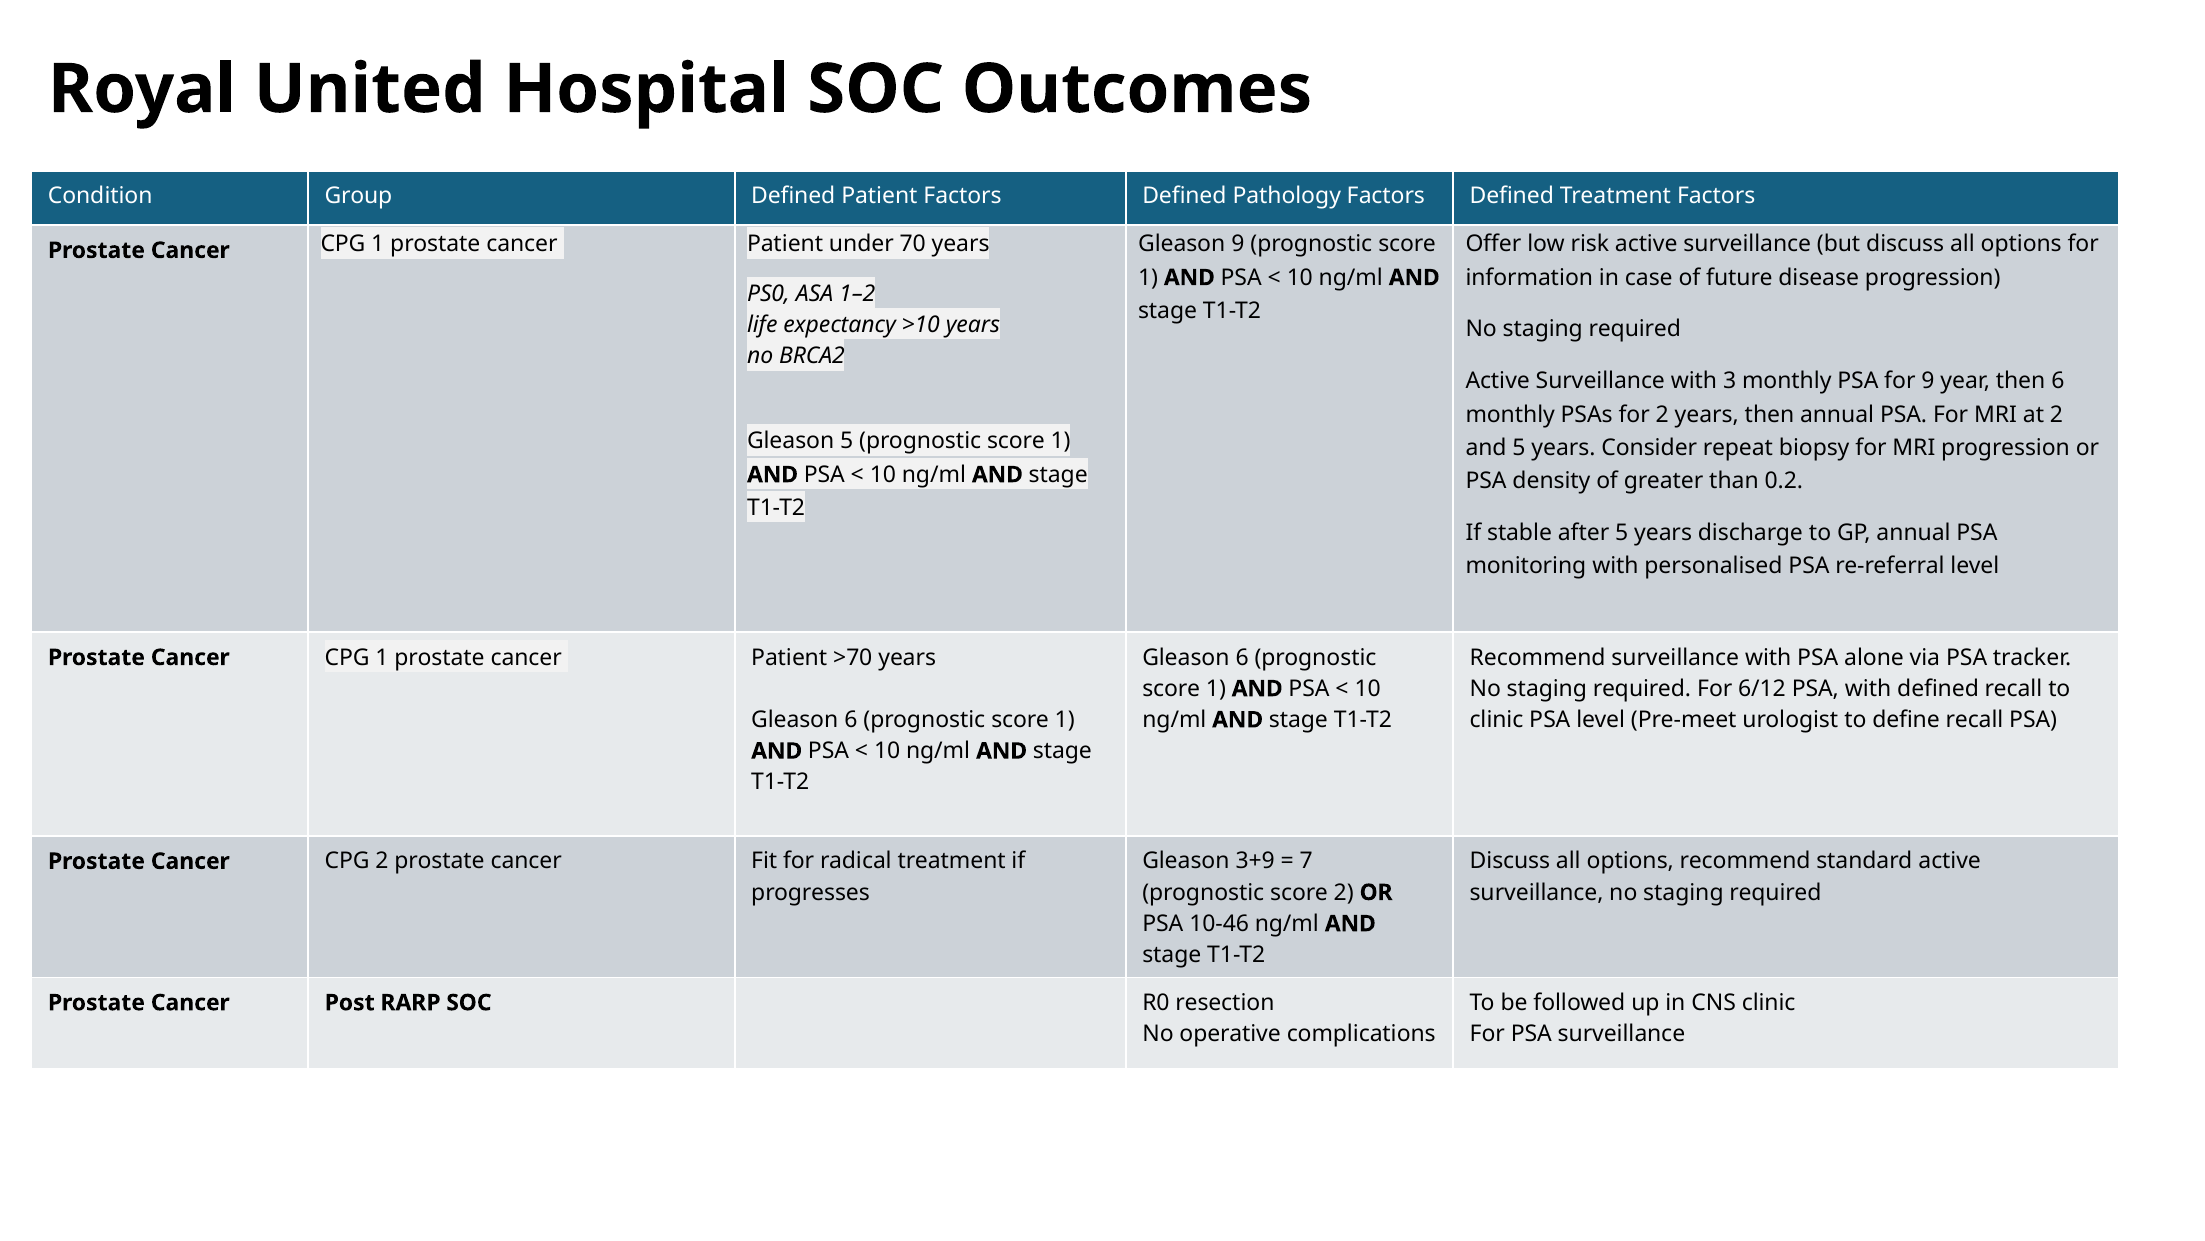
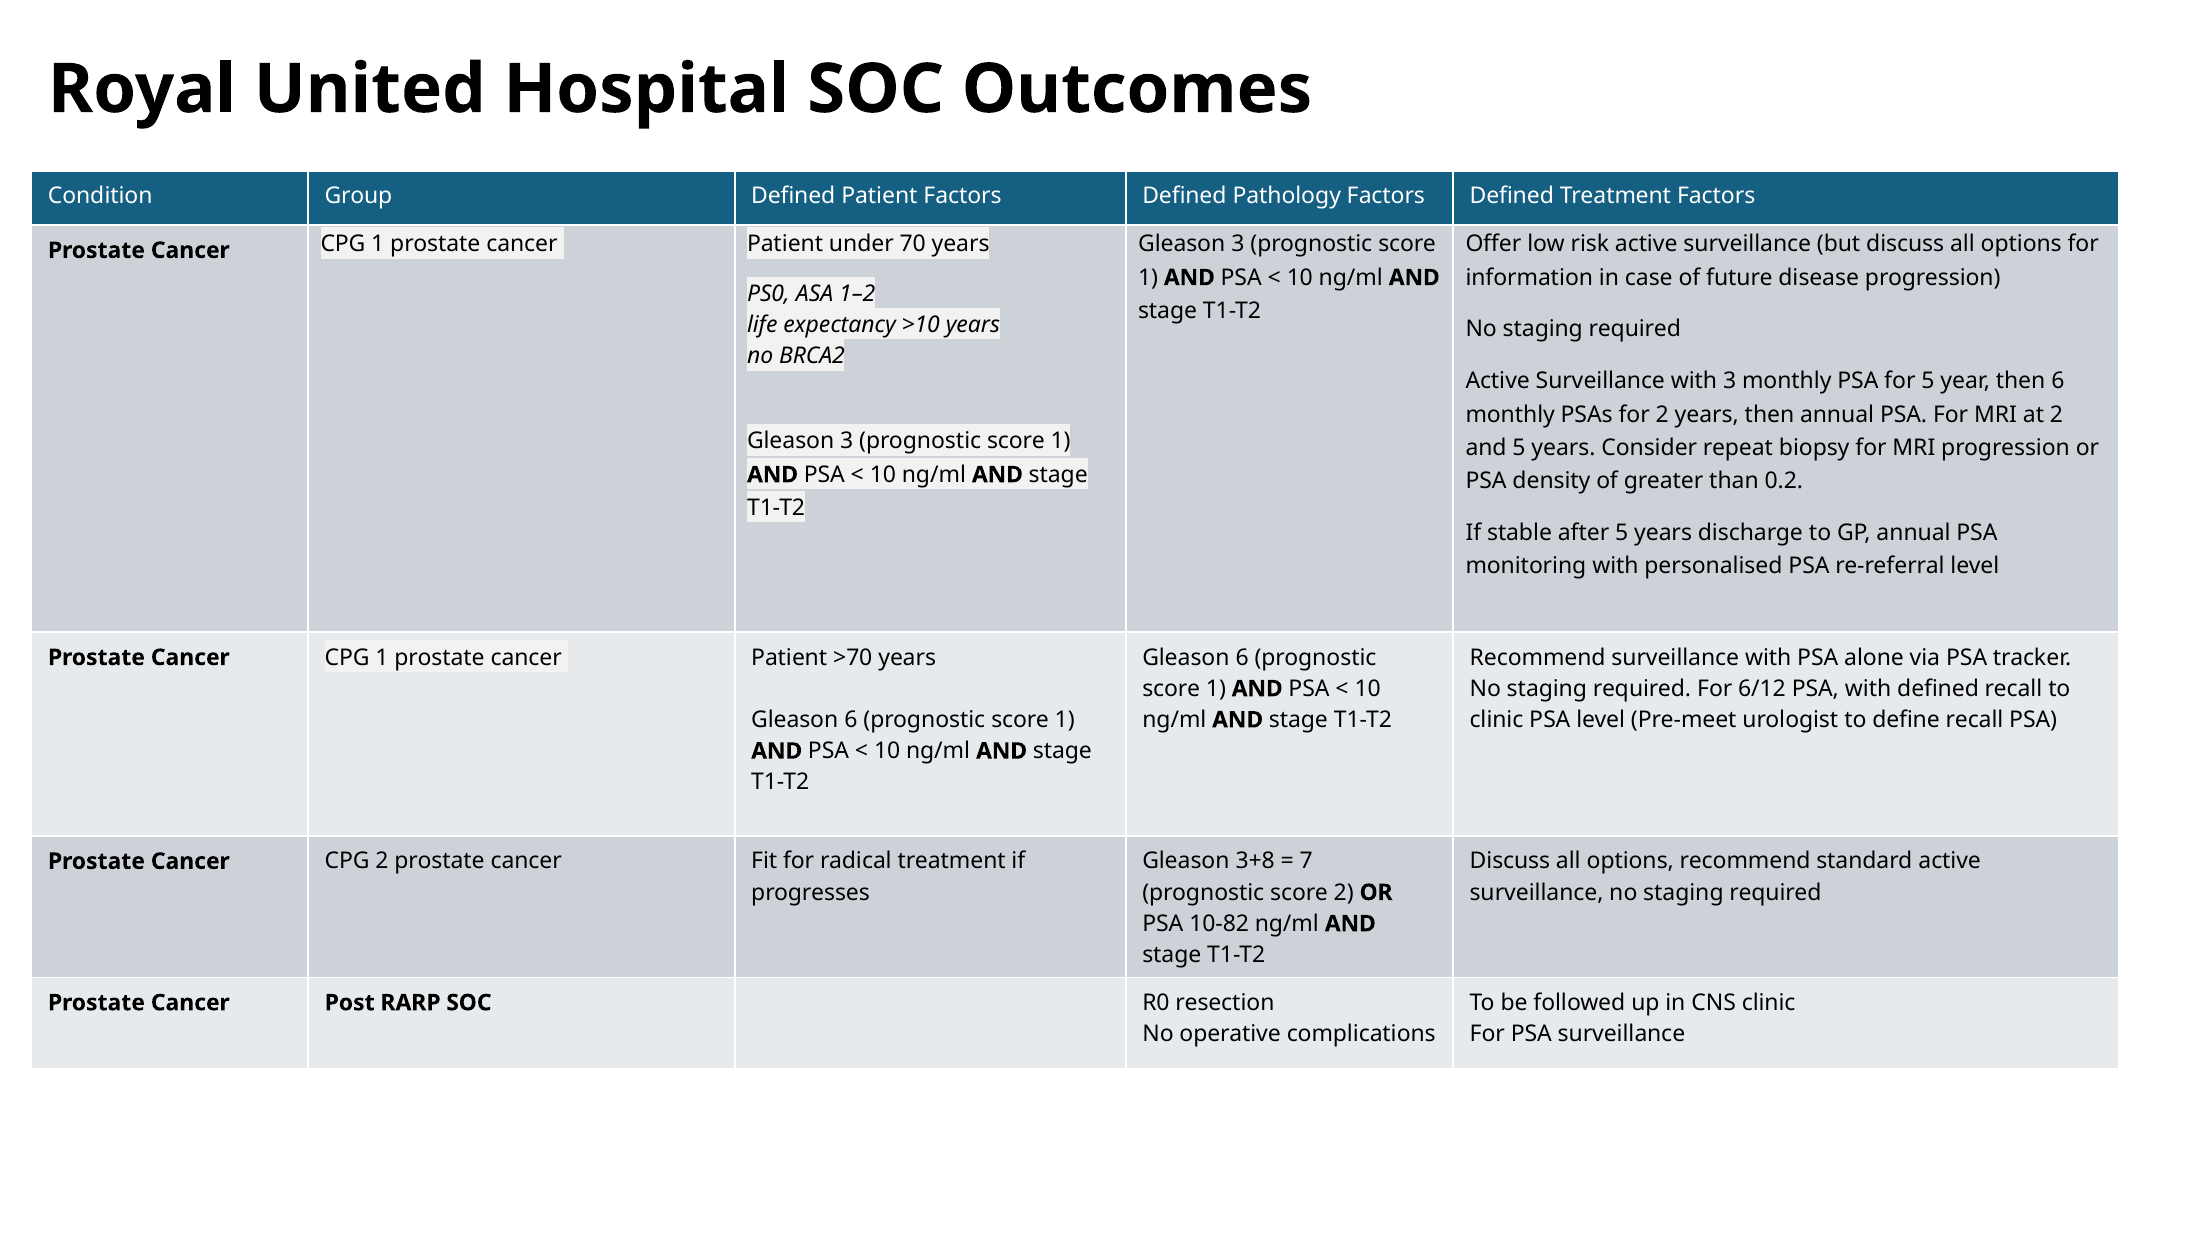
9: 9 -> 3 (1238, 244)
for 9: 9 -> 5 (1928, 381)
5: 5 -> 3 (847, 441)
3+9: 3+9 -> 3+8 (1255, 861)
10-46: 10-46 -> 10-82 (1219, 923)
